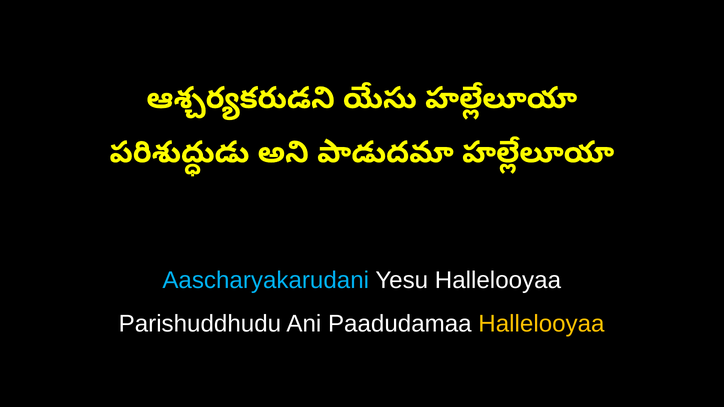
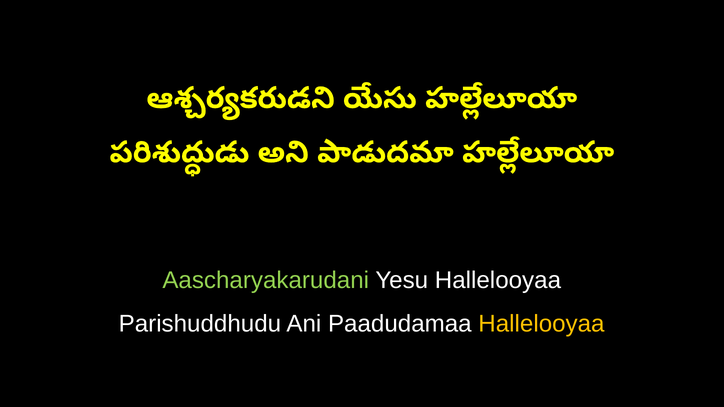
Aascharyakarudani colour: light blue -> light green (266, 280)
